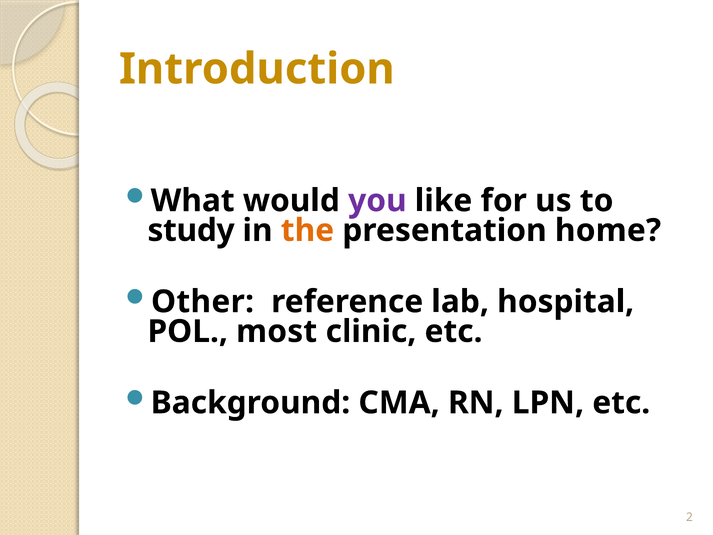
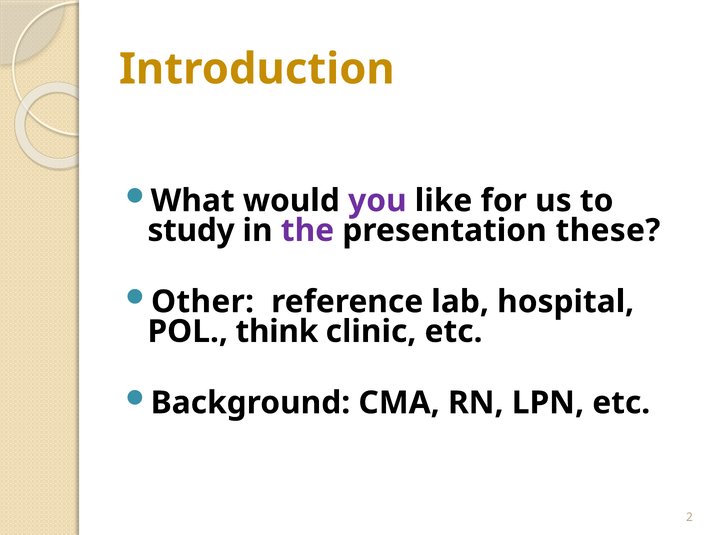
the colour: orange -> purple (307, 230)
home: home -> these (608, 230)
most: most -> think (277, 331)
